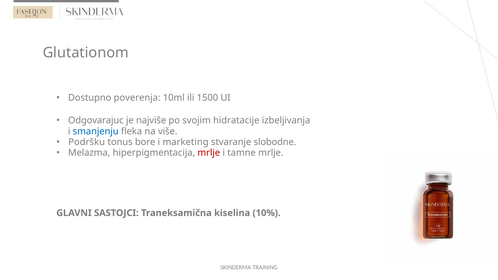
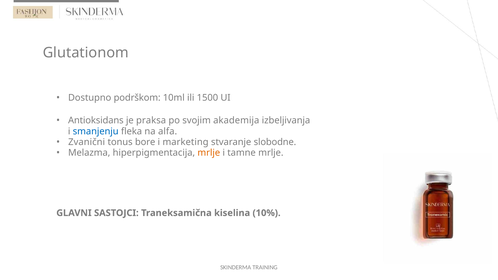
poverenja: poverenja -> podrškom (137, 98)
Odgovarajuc: Odgovarajuc -> Antioksidans (96, 120)
najviše: najviše -> praksa (151, 120)
hidratacije: hidratacije -> akademija (236, 120)
više: više -> alfa (168, 132)
Podršku: Podršku -> Zvanični (87, 142)
mrlje colour: red -> orange (209, 153)
